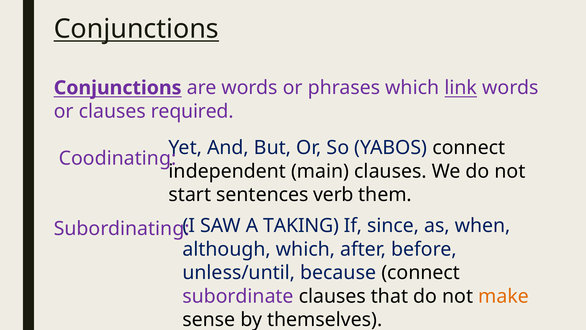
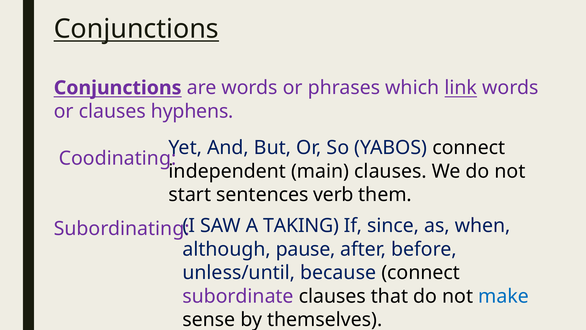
required: required -> hyphens (192, 111)
although which: which -> pause (306, 249)
make colour: orange -> blue (503, 296)
